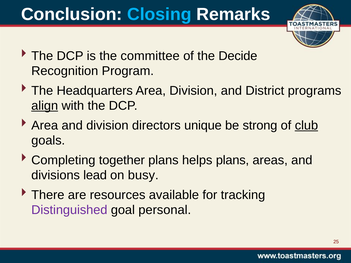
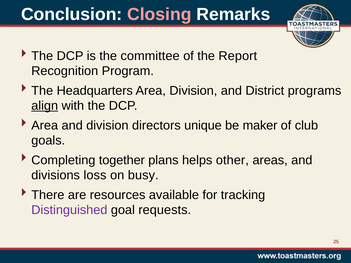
Closing colour: light blue -> pink (159, 14)
Decide: Decide -> Report (238, 56)
strong: strong -> maker (260, 125)
club underline: present -> none (306, 125)
helps plans: plans -> other (232, 160)
lead: lead -> loss (95, 175)
personal: personal -> requests (165, 210)
